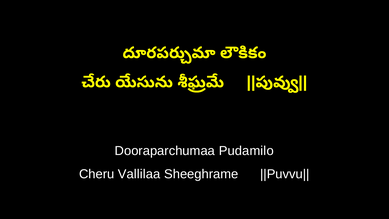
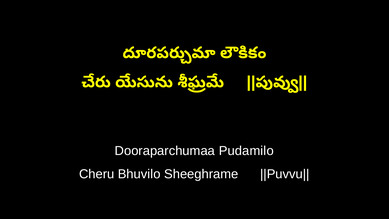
Vallilaa: Vallilaa -> Bhuvilo (139, 174)
